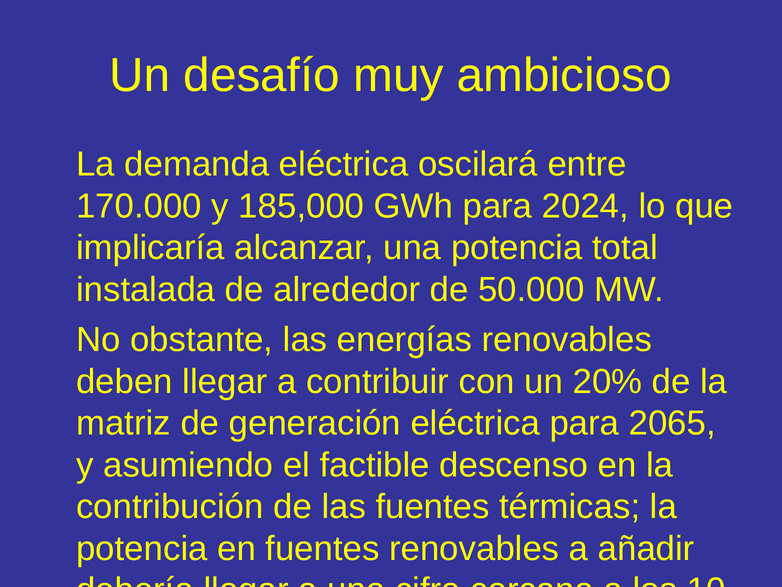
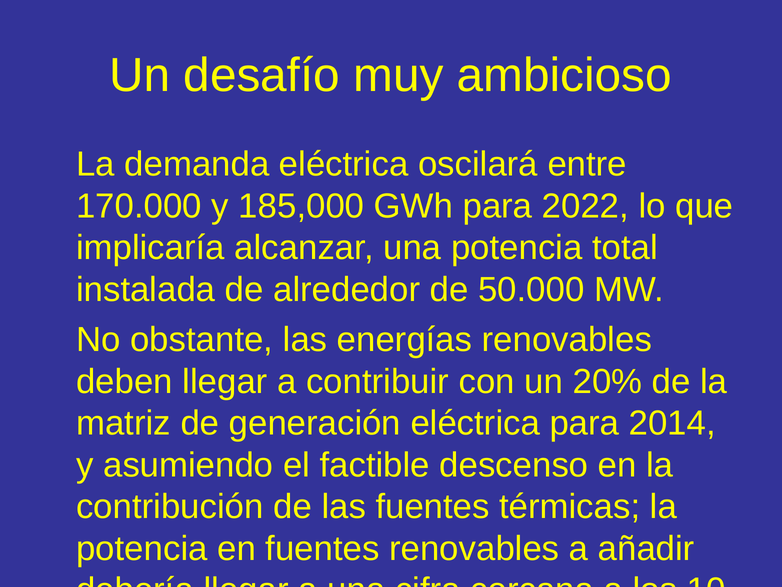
2024: 2024 -> 2022 (585, 206)
2065: 2065 -> 2014 (672, 423)
